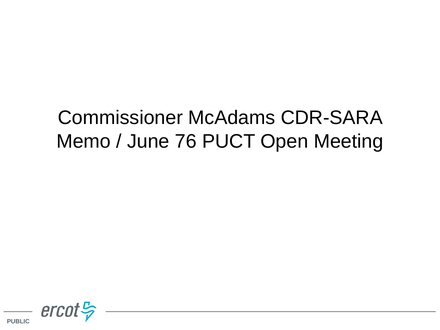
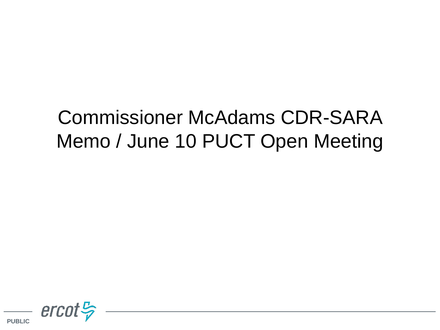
76: 76 -> 10 (186, 141)
